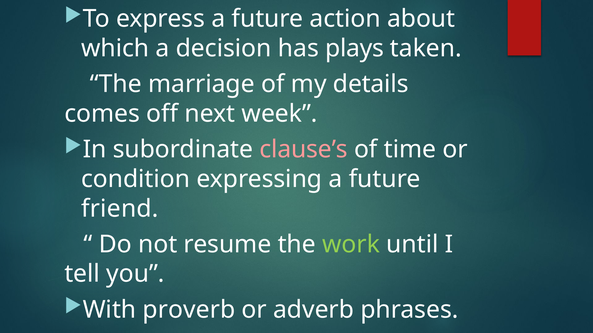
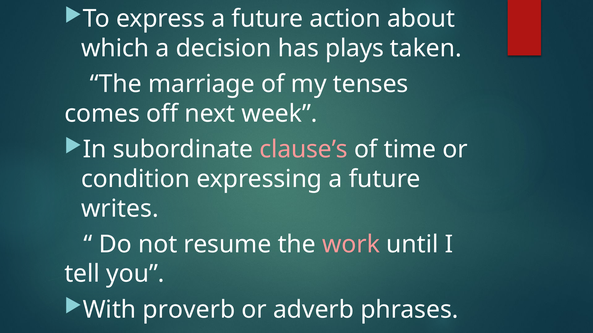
details: details -> tenses (371, 84)
friend: friend -> writes (120, 209)
work colour: light green -> pink (351, 245)
